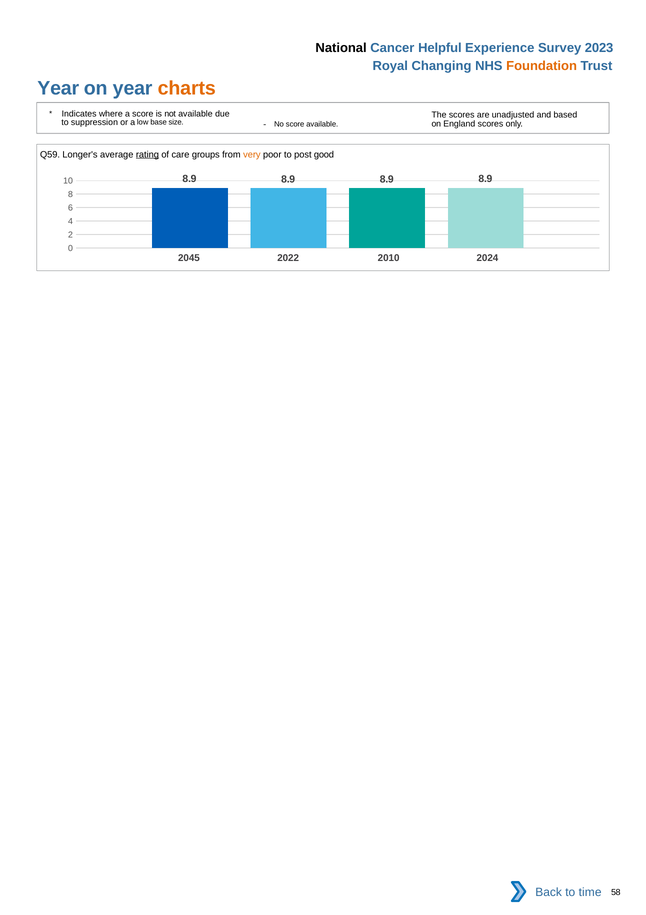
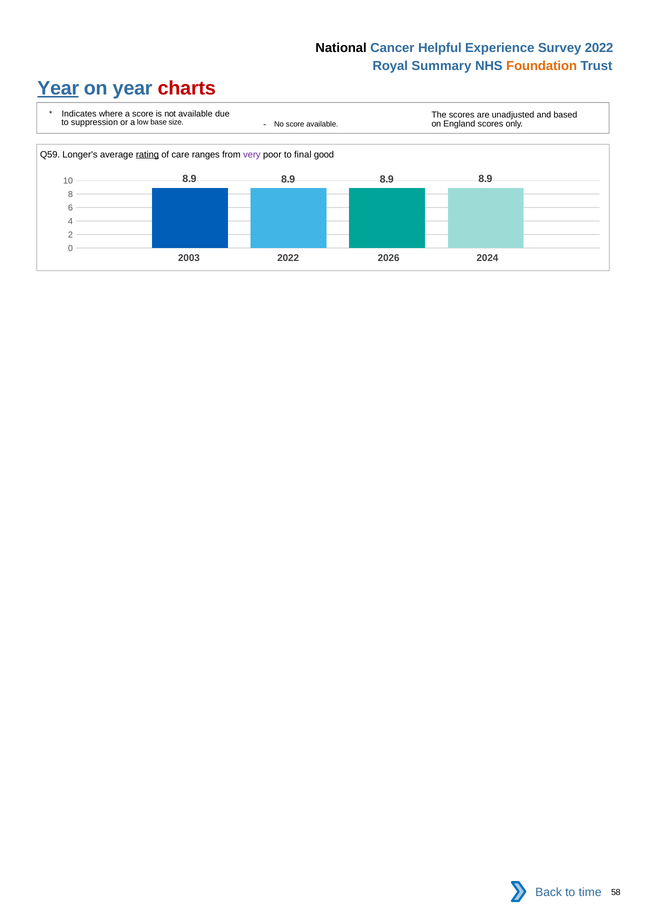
Survey 2023: 2023 -> 2022 (599, 48)
Changing: Changing -> Summary (441, 66)
Year underline: none -> present (58, 88)
charts colour: orange -> red (187, 88)
groups: groups -> ranges (206, 154)
very colour: orange -> purple (252, 154)
post: post -> final (303, 154)
2045: 2045 -> 2003 (189, 258)
2010: 2010 -> 2026 (389, 258)
